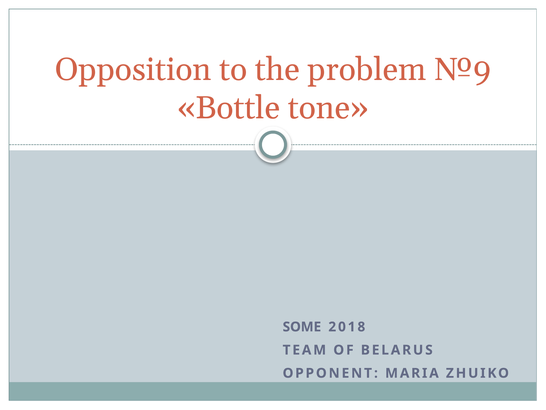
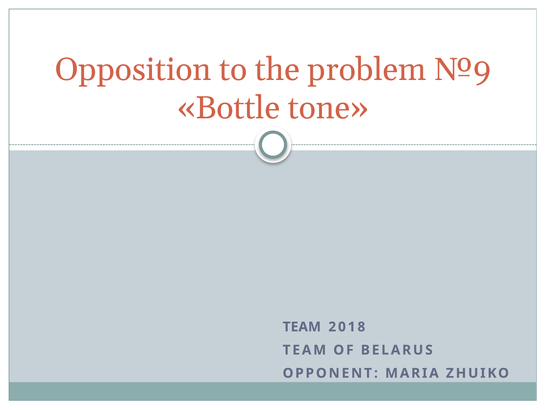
SOME: SOME -> TEAM (302, 326)
